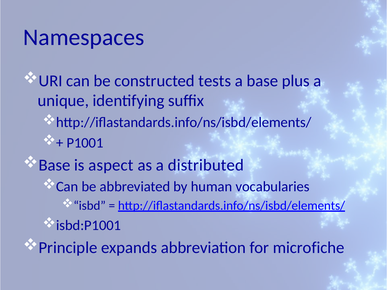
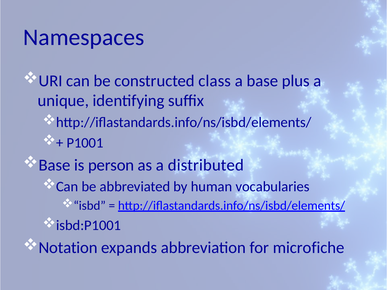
tests: tests -> class (215, 81)
aspect: aspect -> person (111, 165)
Principle: Principle -> Notation (68, 248)
